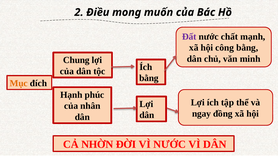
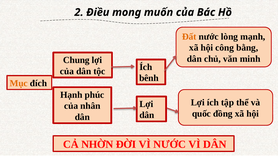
Đất colour: purple -> orange (189, 37)
chất: chất -> lòng (229, 37)
bằng: bằng -> bênh (149, 78)
ngay: ngay -> quốc (202, 114)
